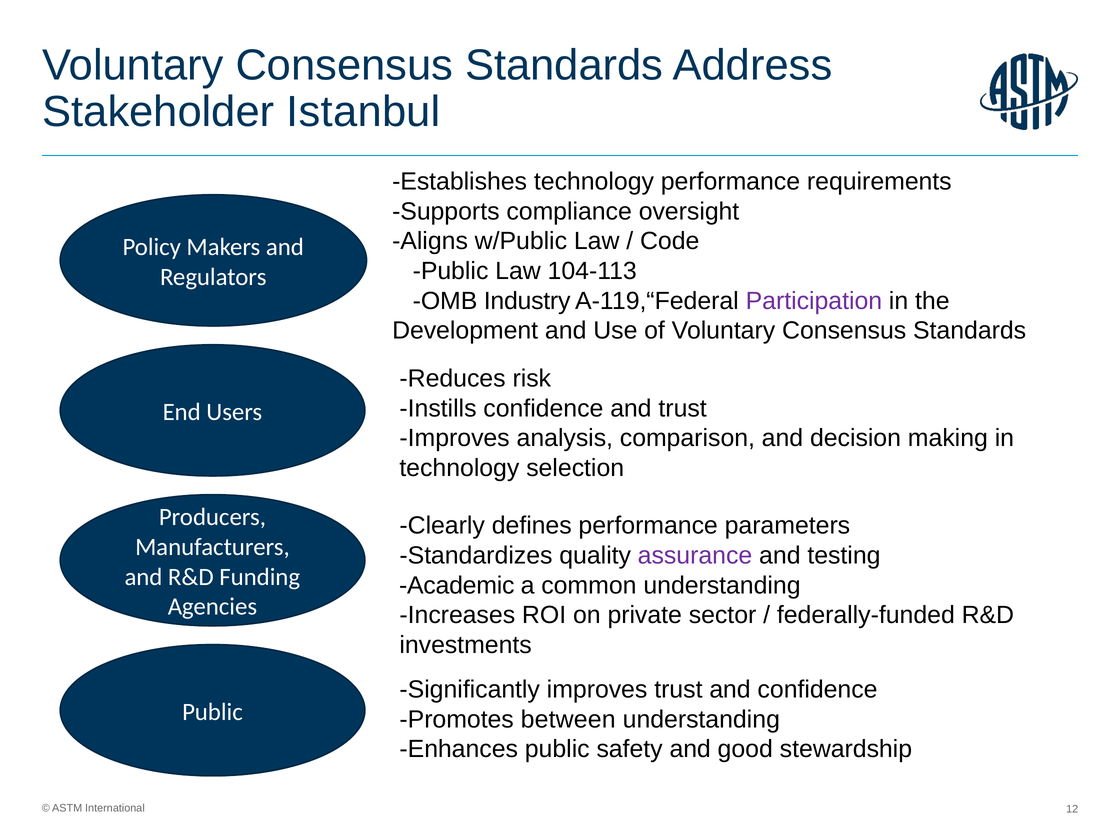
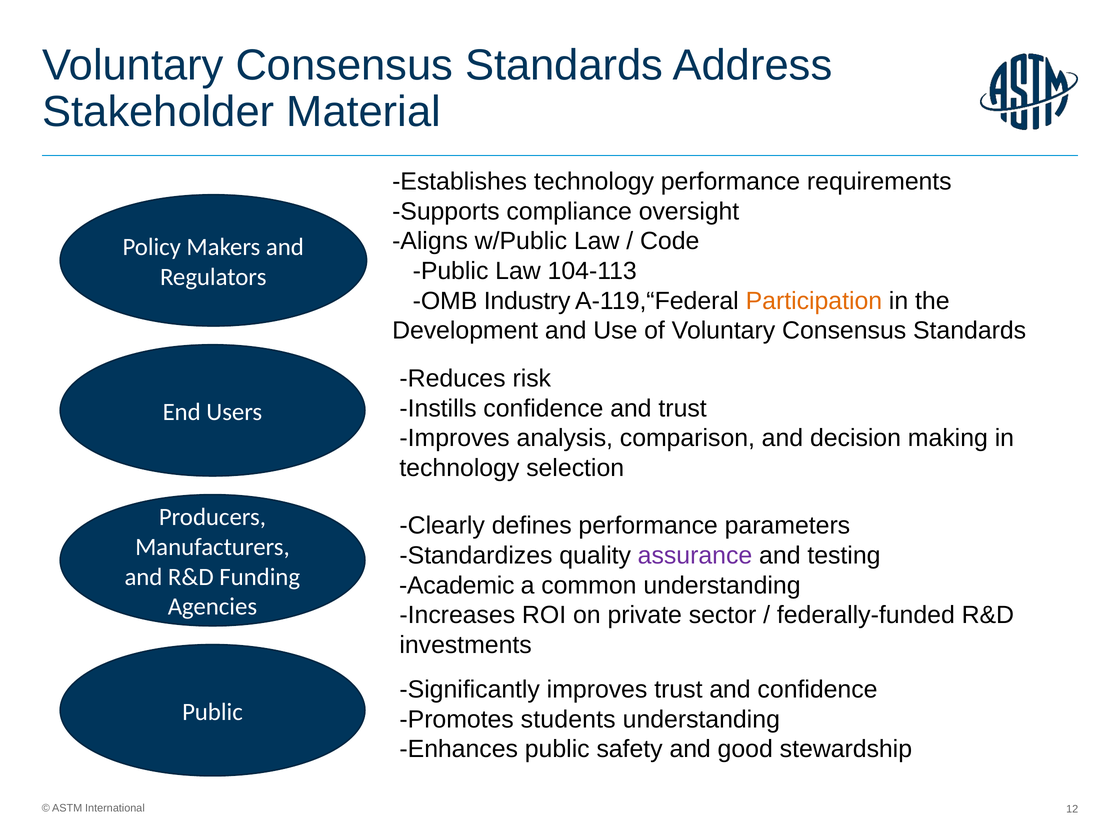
Istanbul: Istanbul -> Material (364, 112)
Participation colour: purple -> orange (814, 301)
between: between -> students (568, 719)
